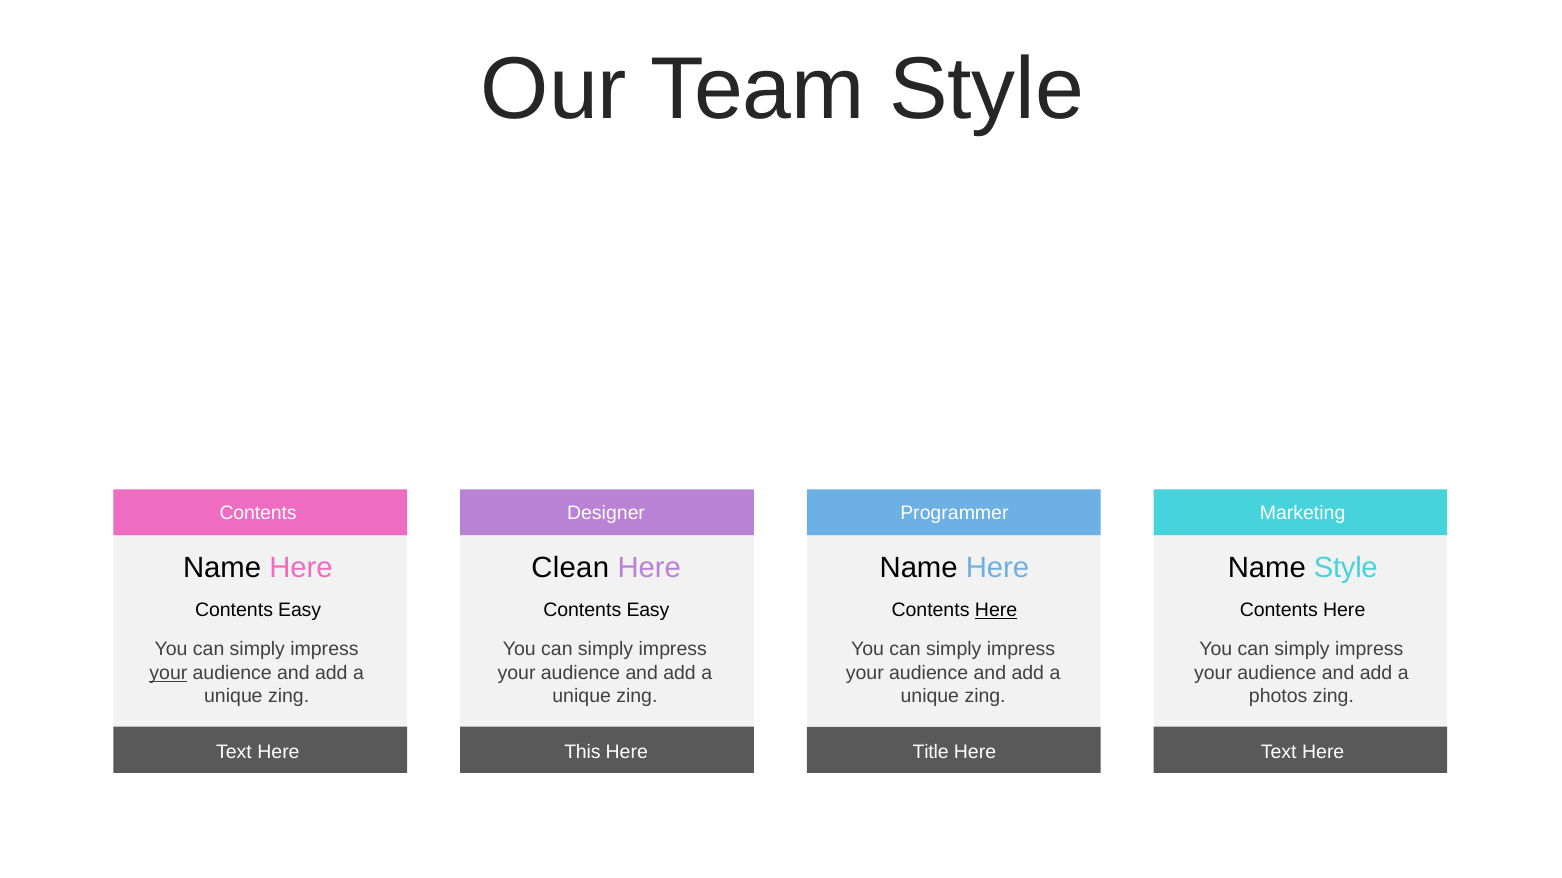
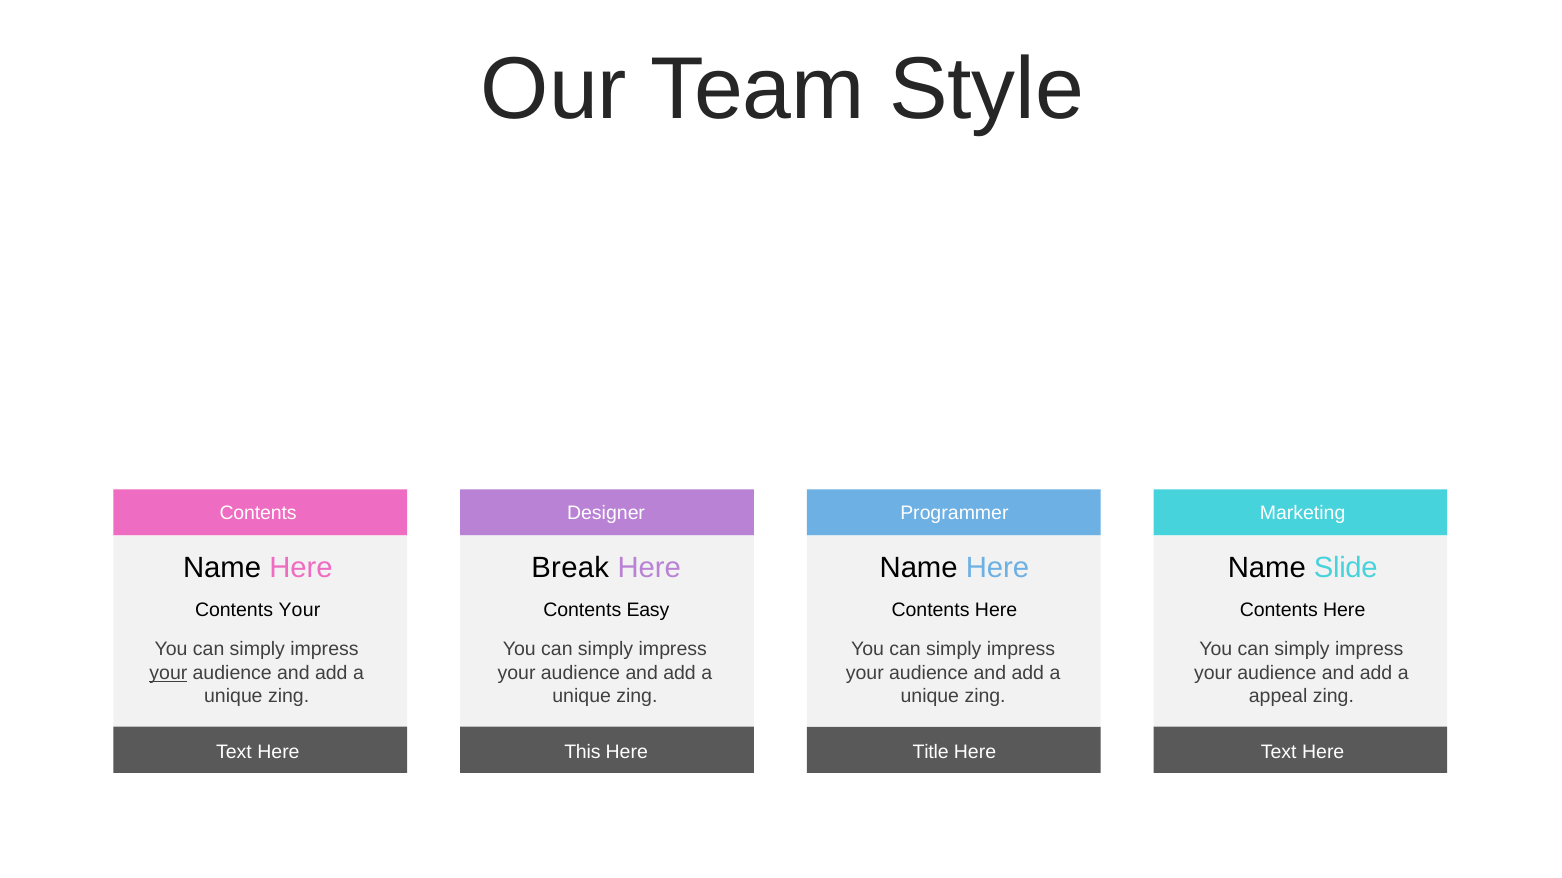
Clean: Clean -> Break (570, 569)
Name Style: Style -> Slide (1346, 569)
Easy: Easy -> Your (299, 611)
Here underline: present -> none (996, 611)
photos: photos -> appeal (1278, 697)
